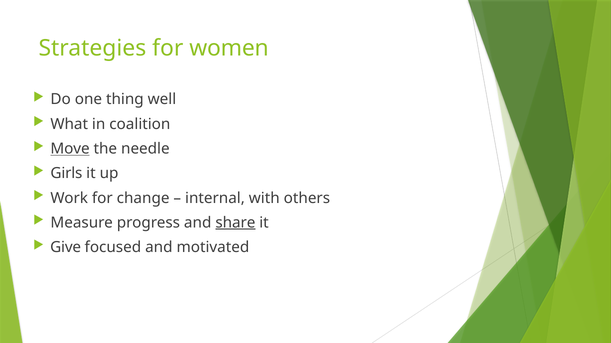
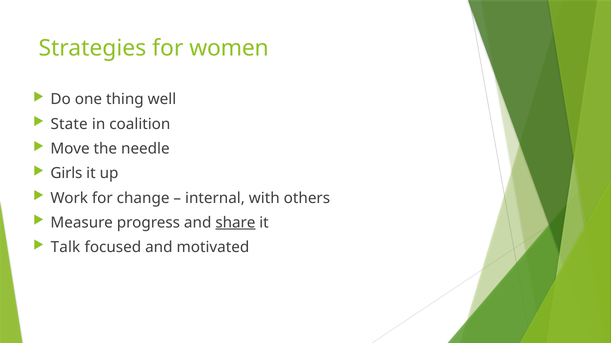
What: What -> State (69, 124)
Move underline: present -> none (70, 149)
Give: Give -> Talk (65, 248)
